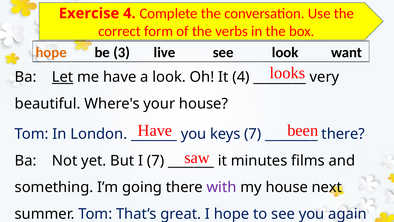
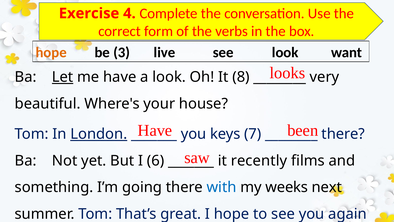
It 4: 4 -> 8 (241, 77)
London underline: none -> present (99, 134)
I 7: 7 -> 6 (156, 160)
minutes: minutes -> recently (259, 160)
with colour: purple -> blue (222, 187)
my house: house -> weeks (287, 187)
